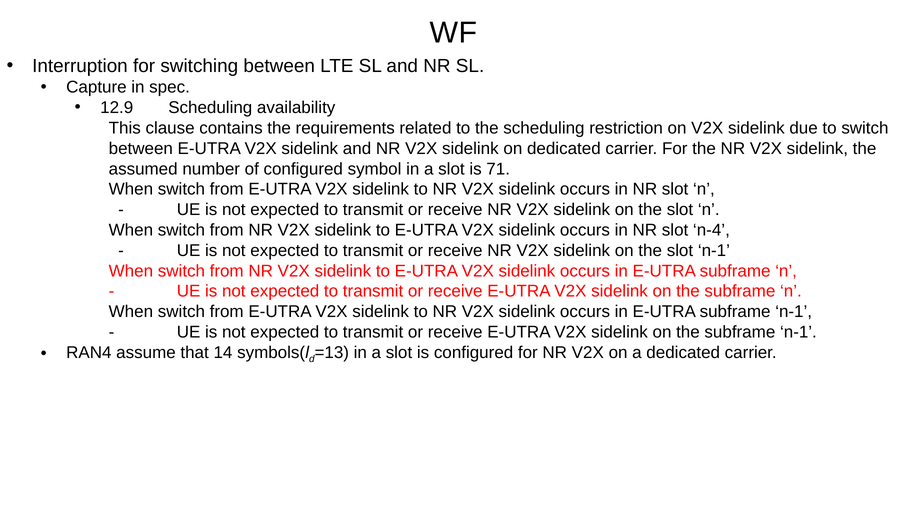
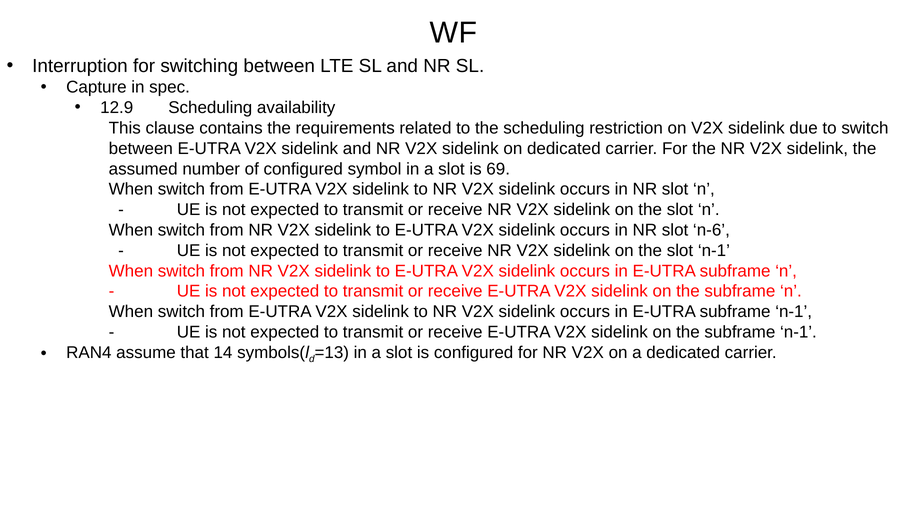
71: 71 -> 69 (498, 169)
n-4: n-4 -> n-6 (711, 230)
